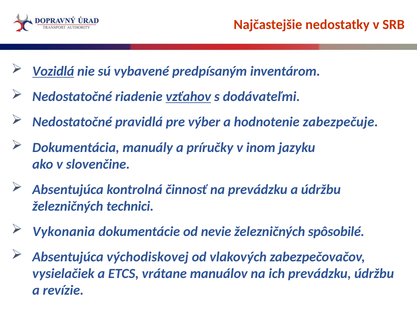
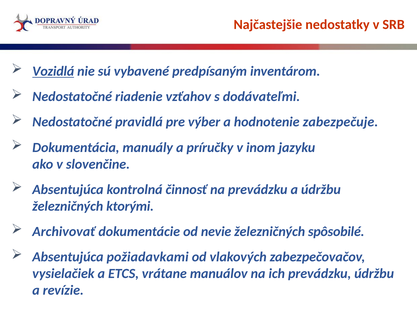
vzťahov underline: present -> none (188, 97)
technici: technici -> ktorými (130, 206)
Vykonania: Vykonania -> Archivovať (64, 231)
východiskovej: východiskovej -> požiadavkami (148, 257)
